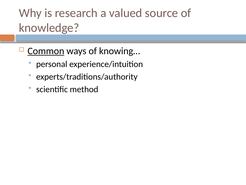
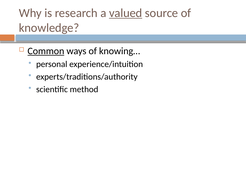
valued underline: none -> present (126, 13)
